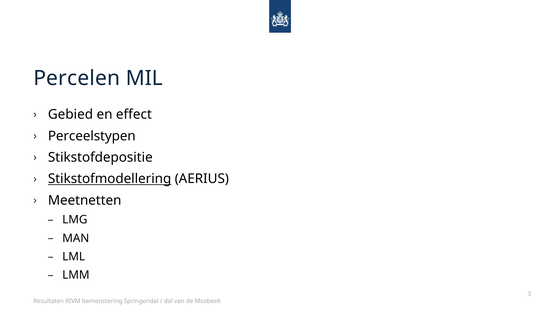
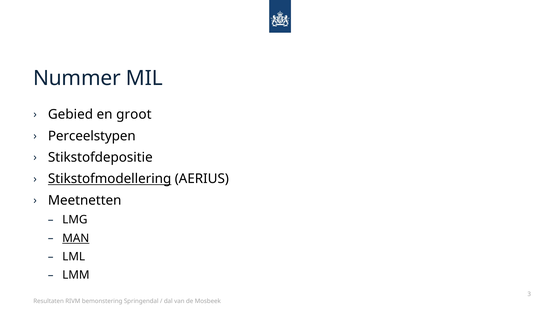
Percelen: Percelen -> Nummer (77, 78)
effect: effect -> groot (134, 114)
MAN underline: none -> present (76, 238)
